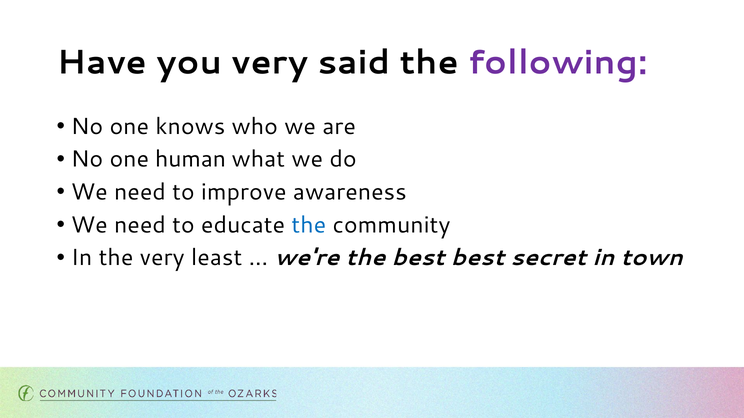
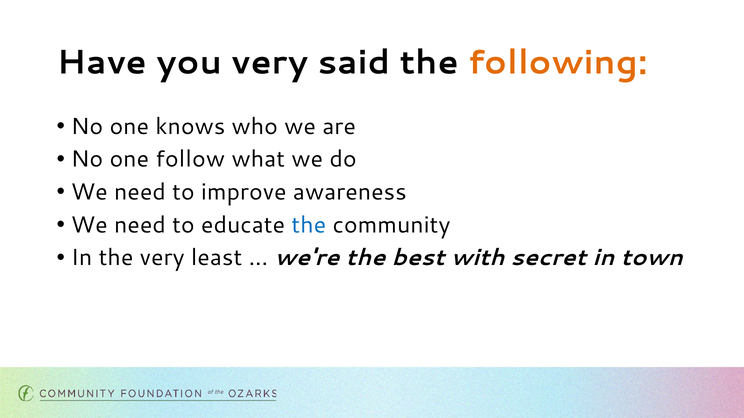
following colour: purple -> orange (558, 62)
human: human -> follow (190, 159)
best best: best -> with (478, 258)
